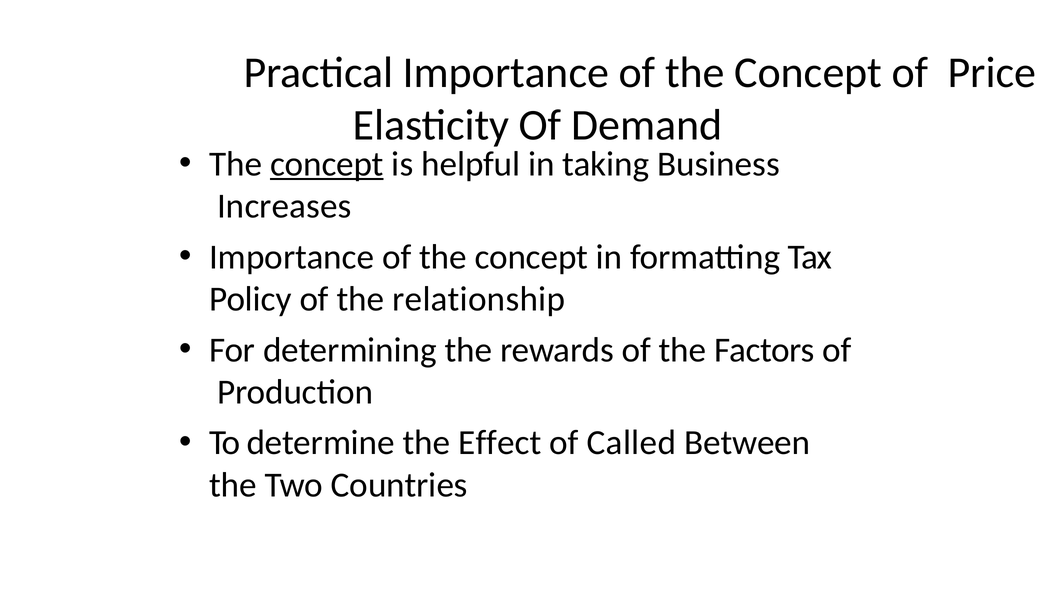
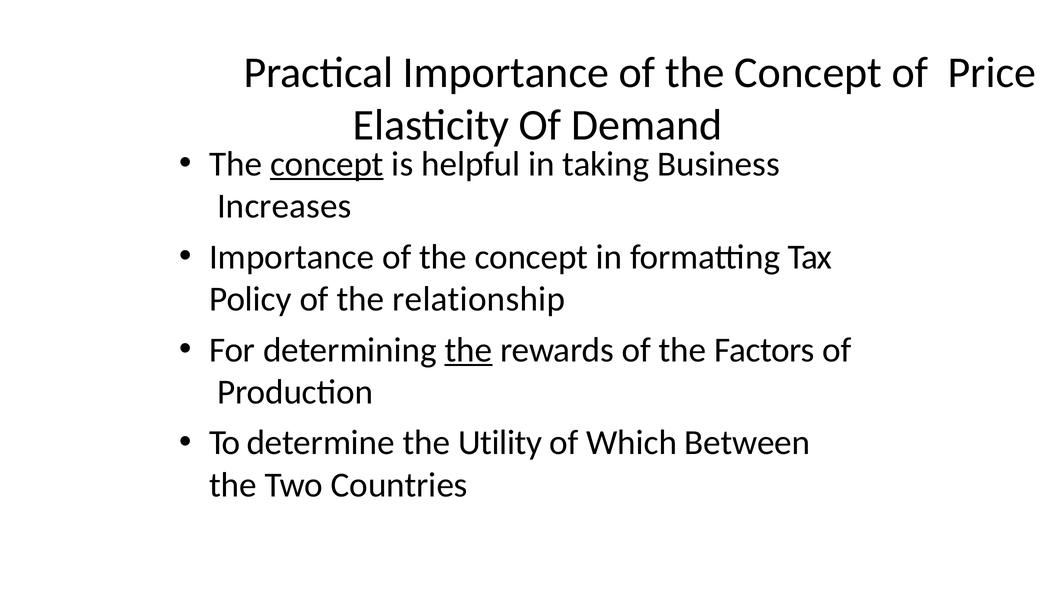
the underline: none -> present (468, 350)
Effect: Effect -> Utility (500, 443)
Called: Called -> Which (632, 443)
